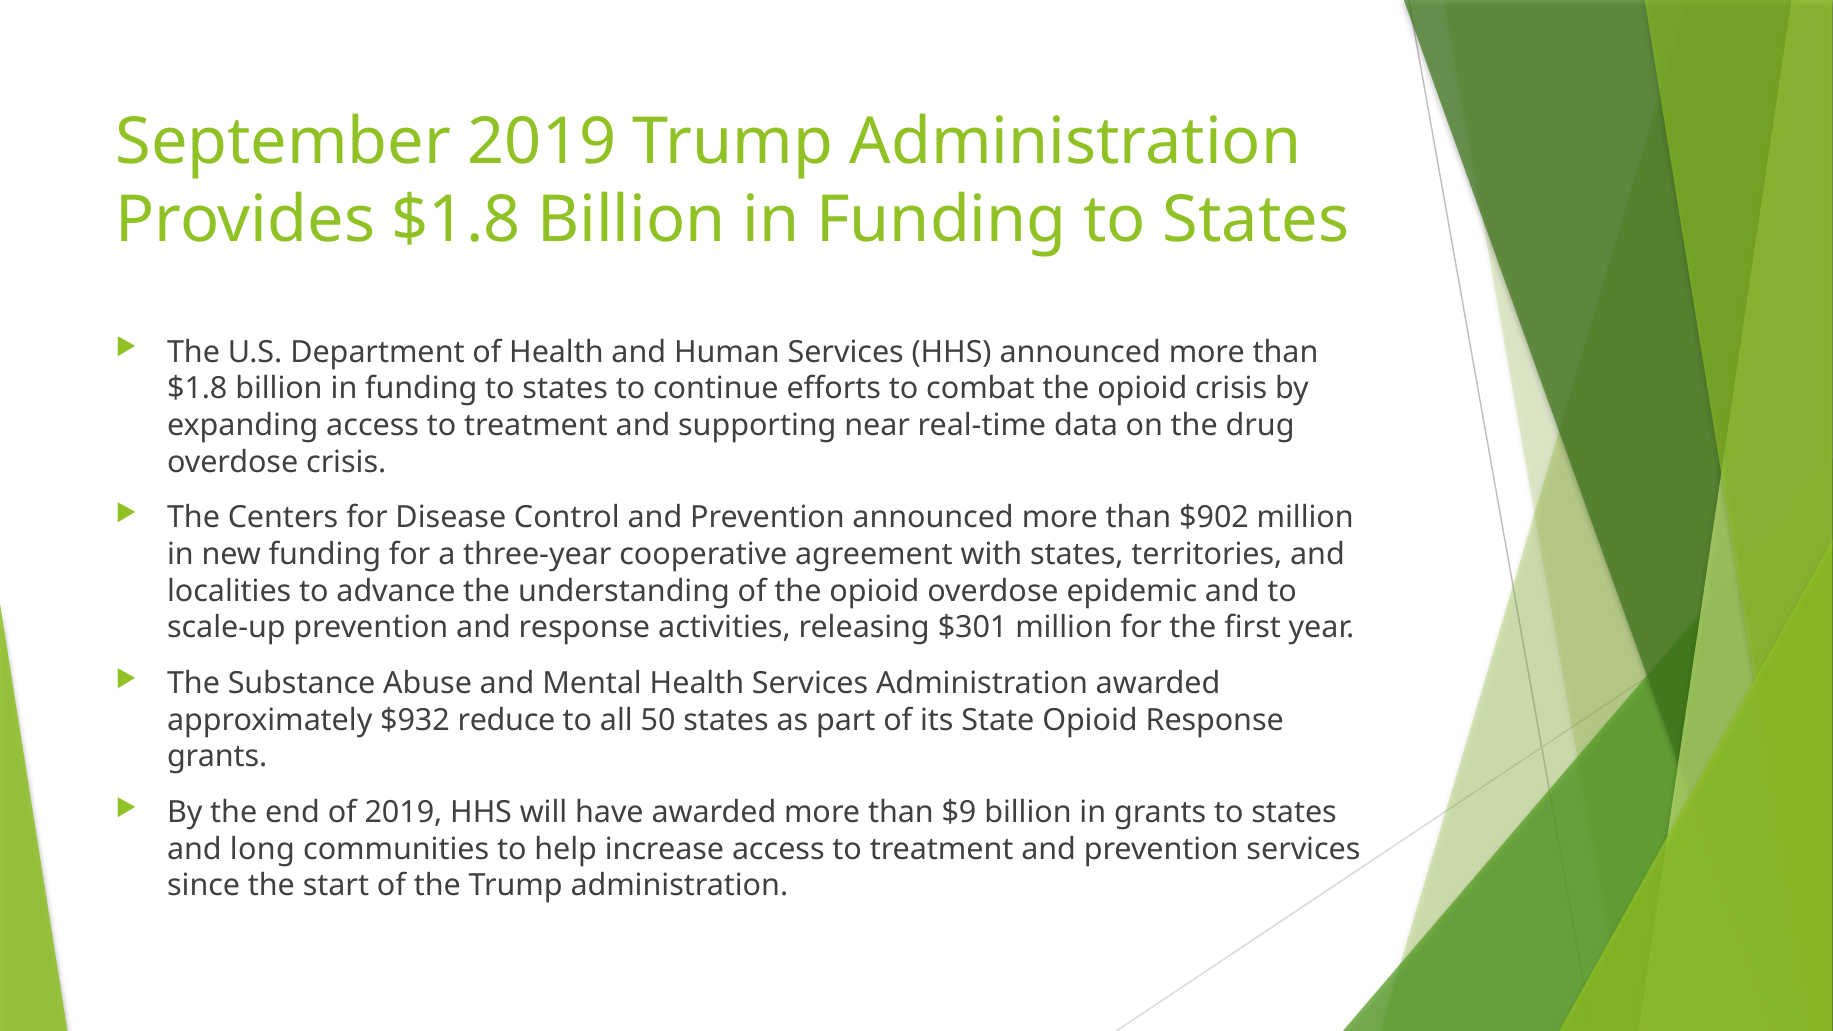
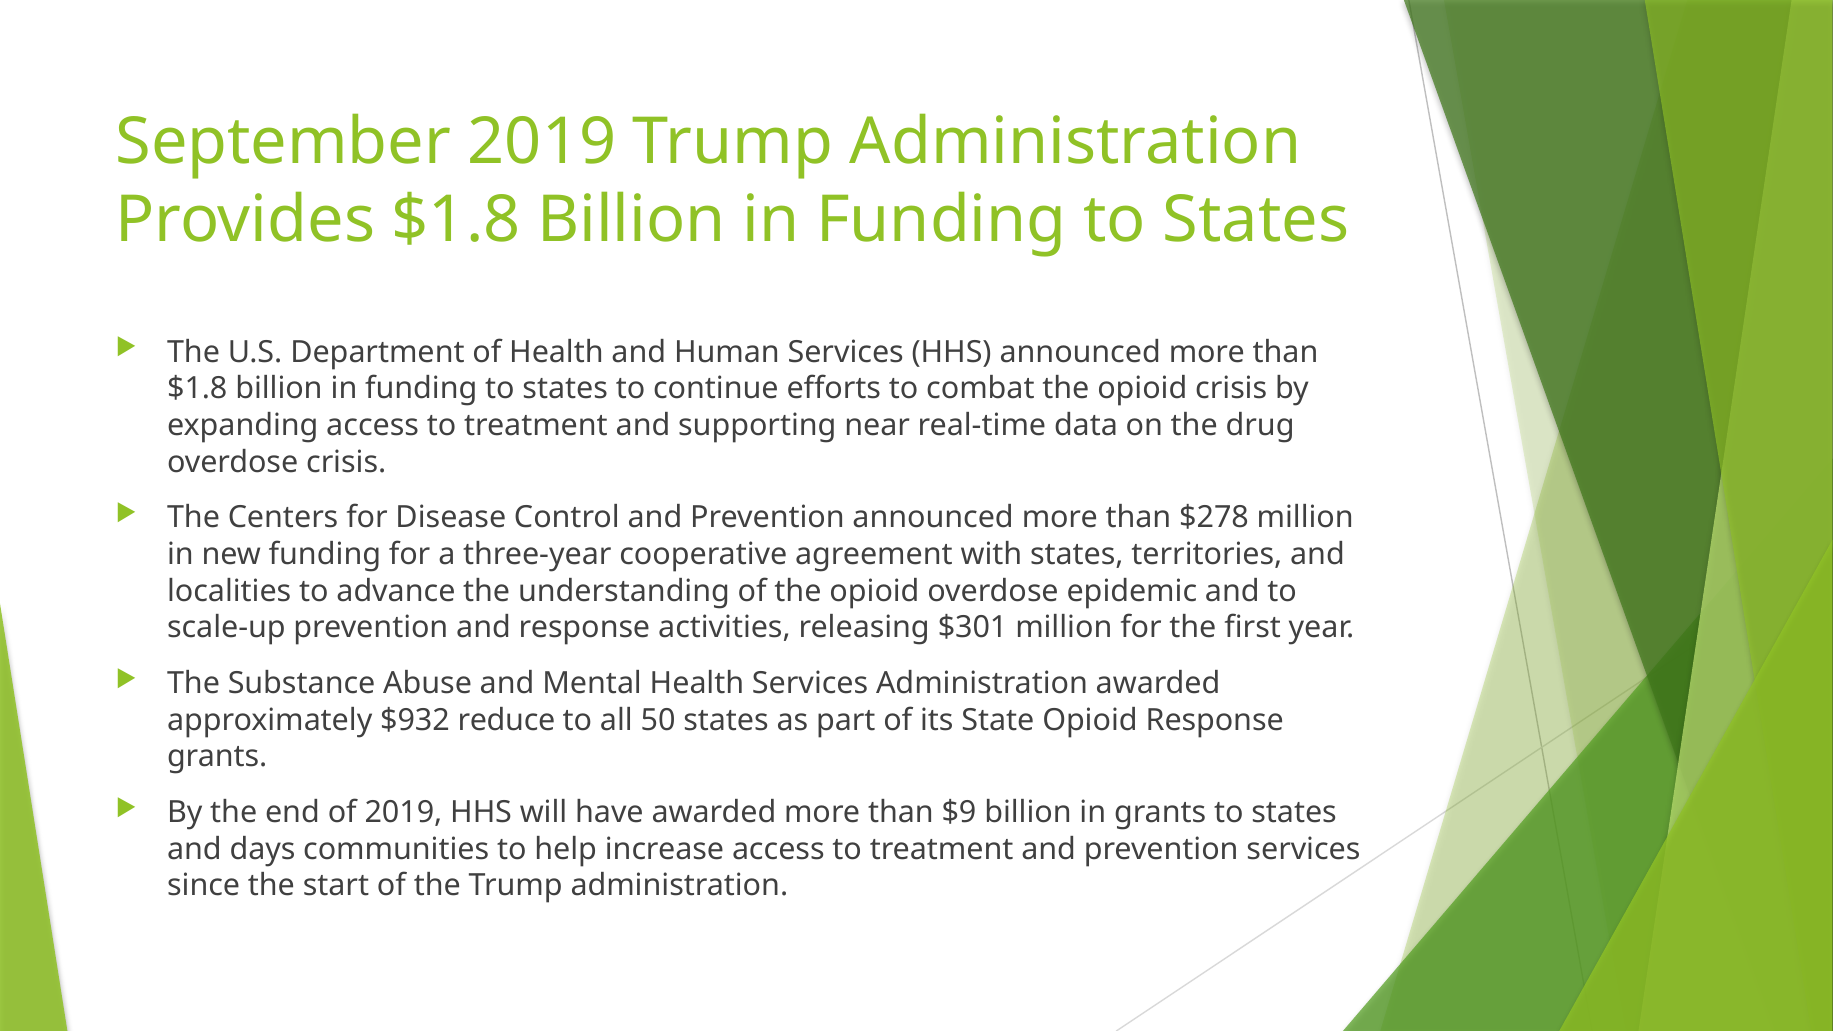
$902: $902 -> $278 (1214, 518)
long: long -> days (263, 849)
